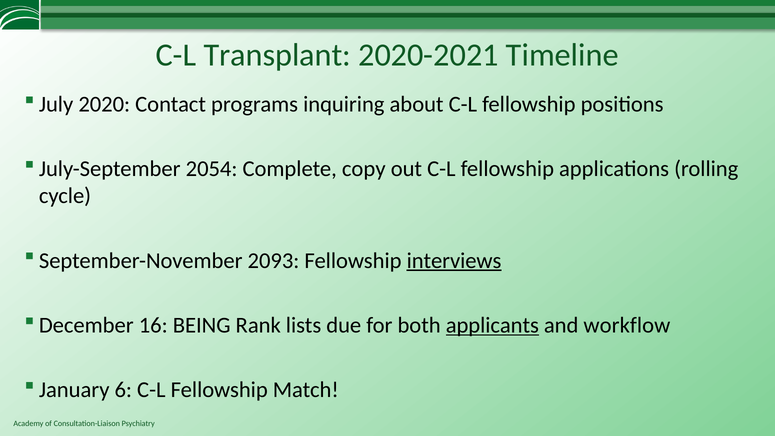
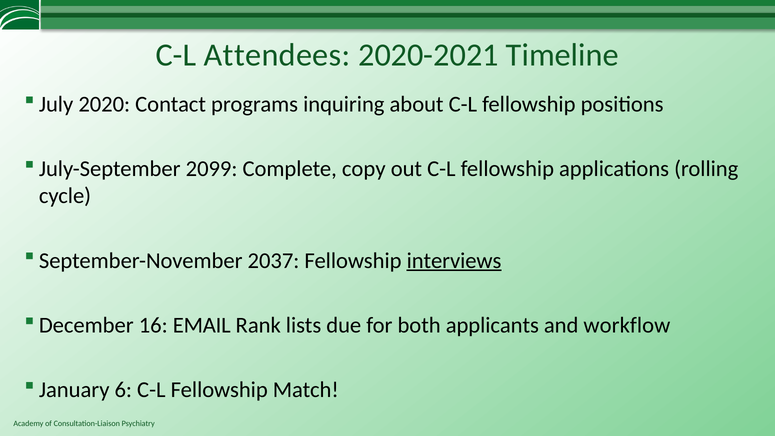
Transplant: Transplant -> Attendees (277, 55)
2054: 2054 -> 2099 (212, 169)
2093: 2093 -> 2037 (273, 261)
BEING: BEING -> EMAIL (202, 325)
applicants underline: present -> none (492, 325)
